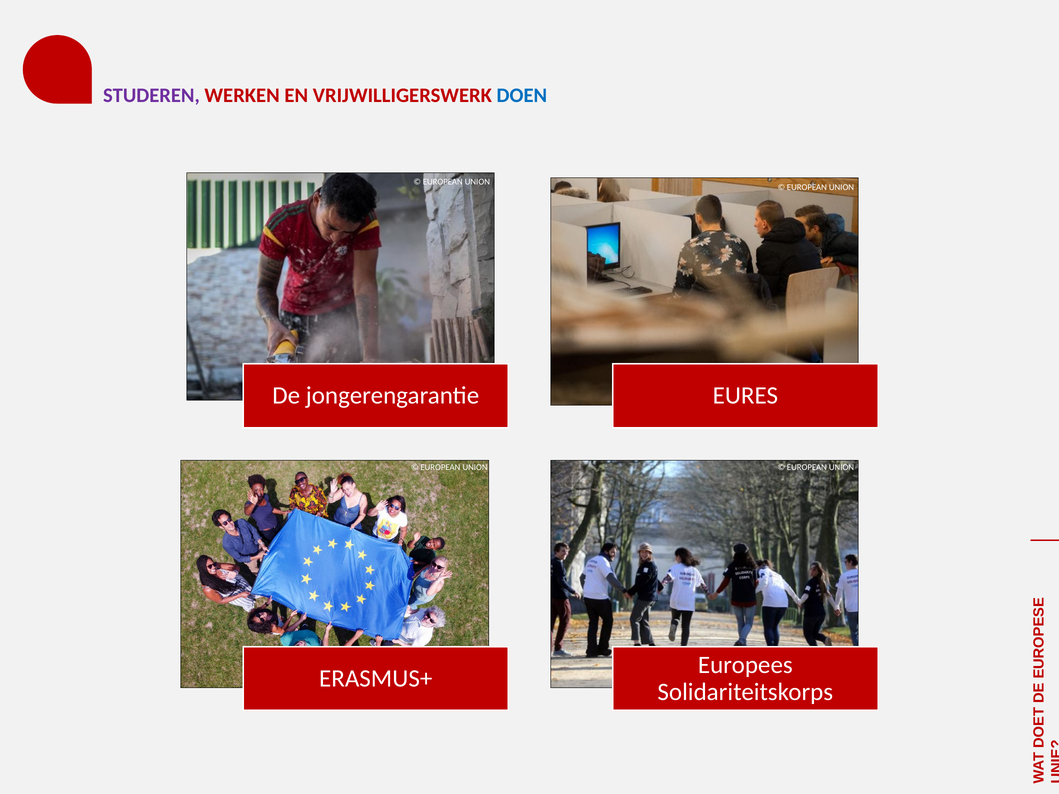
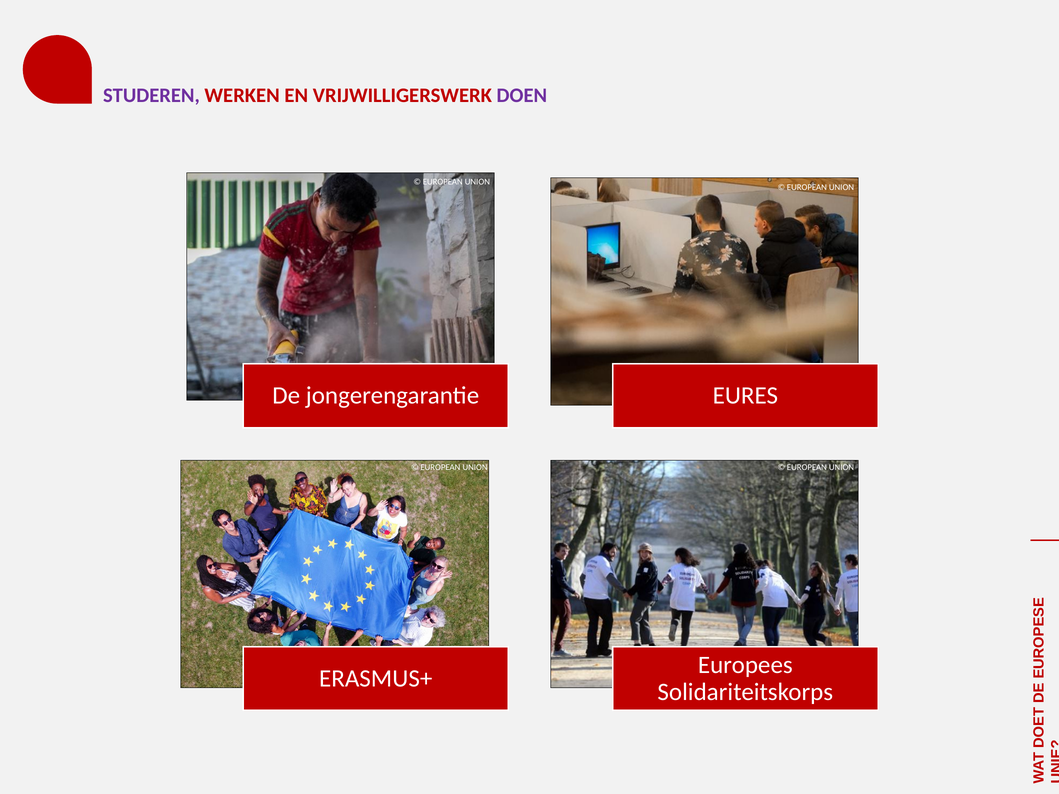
DOEN colour: blue -> purple (522, 96)
